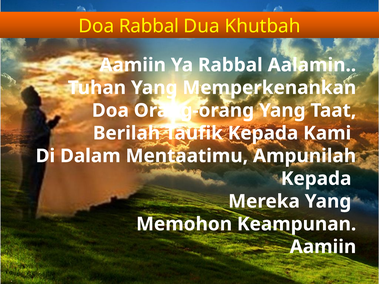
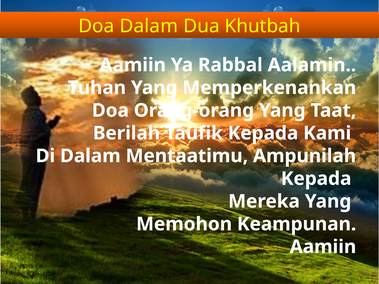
Doa Rabbal: Rabbal -> Dalam (149, 26)
